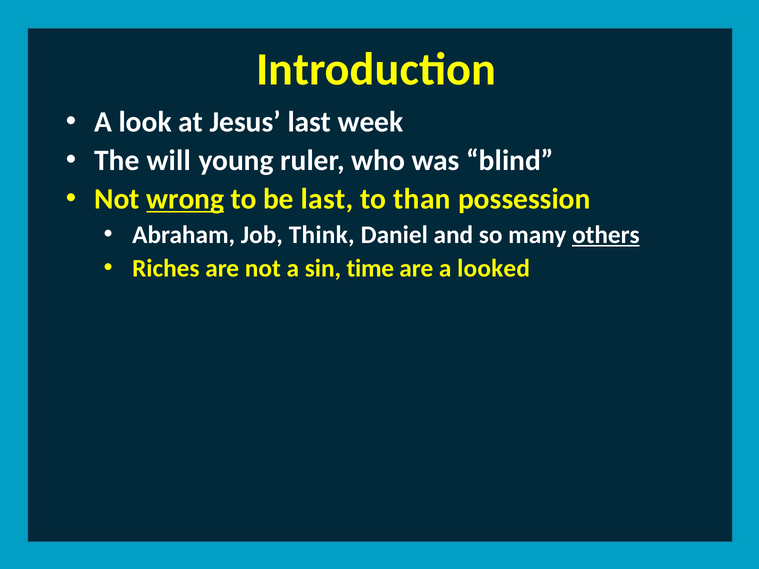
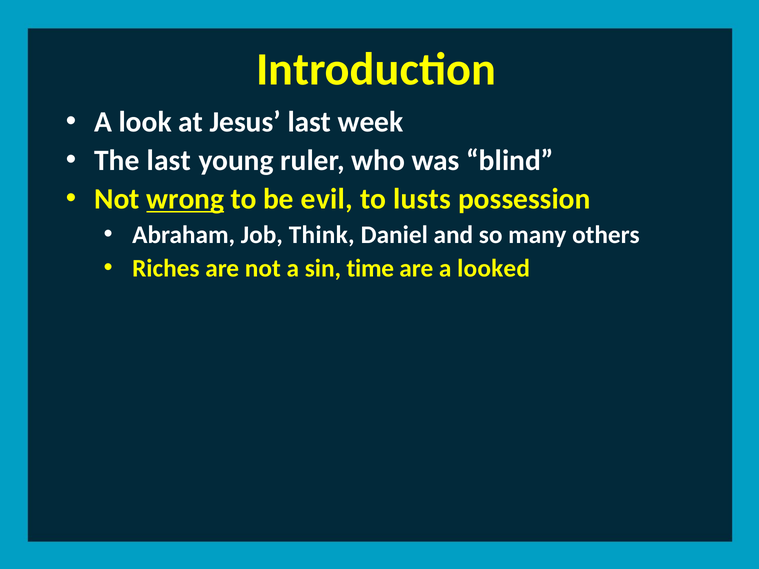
The will: will -> last (169, 161)
be last: last -> evil (327, 199)
than: than -> lusts (422, 199)
others underline: present -> none (606, 235)
